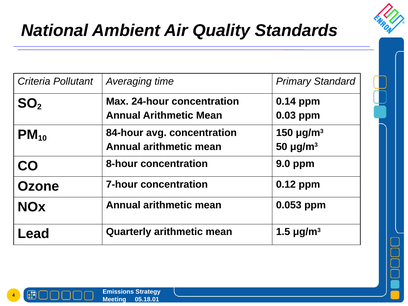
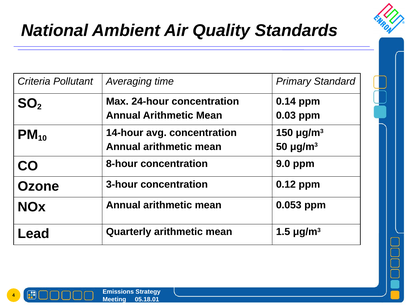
84-hour: 84-hour -> 14-hour (125, 133)
7-hour: 7-hour -> 3-hour (122, 184)
